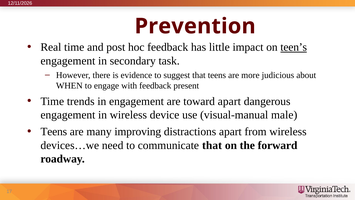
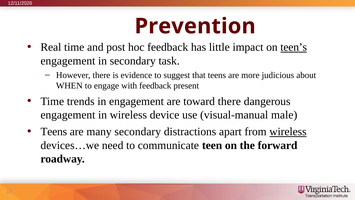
toward apart: apart -> there (229, 101)
many improving: improving -> secondary (138, 131)
wireless underline: none -> present (288, 131)
communicate that: that -> teen (212, 145)
